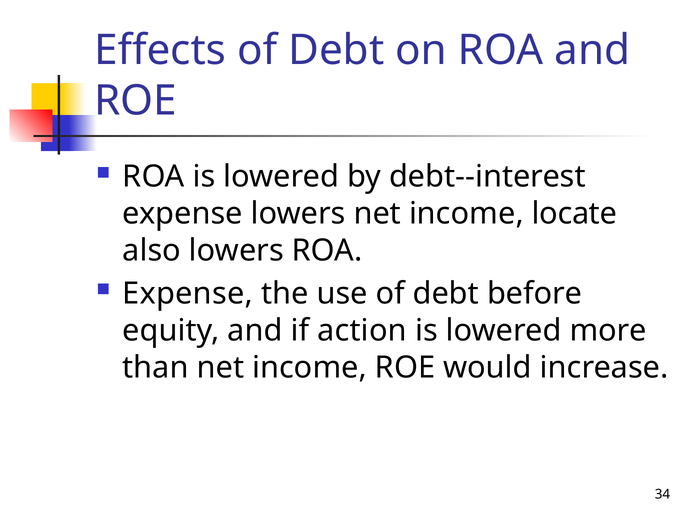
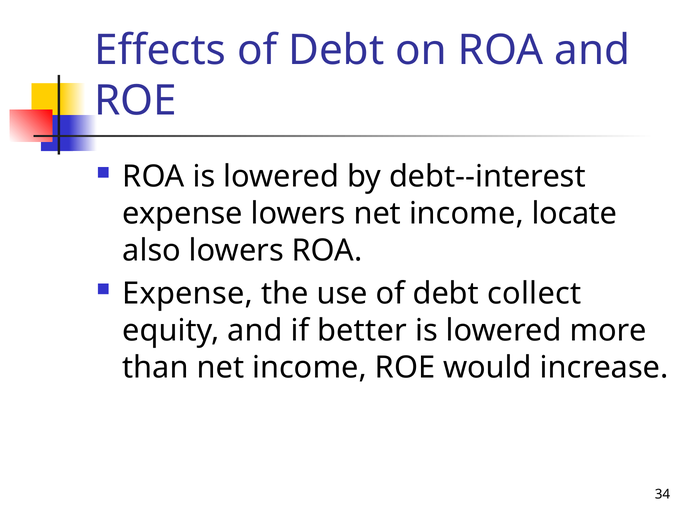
before: before -> collect (534, 294)
action: action -> better (362, 331)
